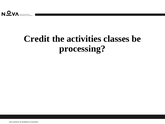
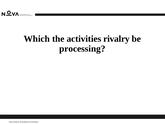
Credit: Credit -> Which (37, 39)
classes: classes -> rivalry (116, 39)
